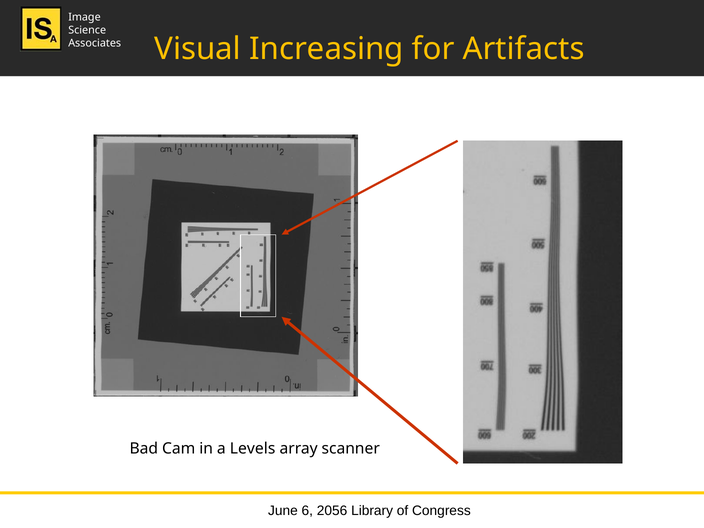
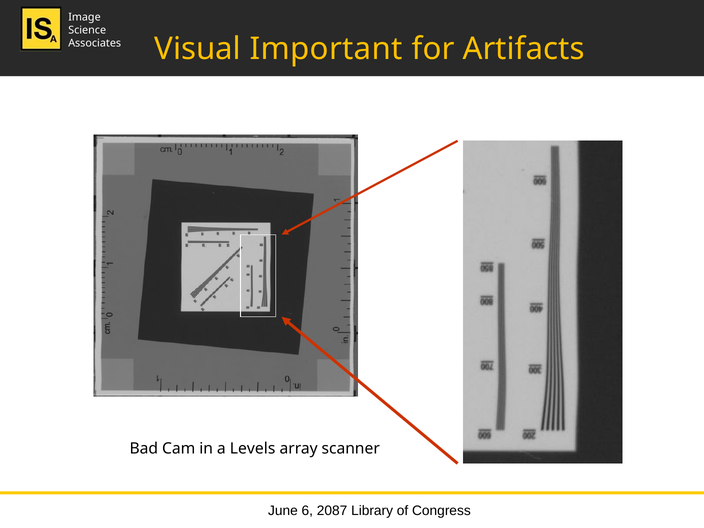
Increasing: Increasing -> Important (326, 49)
2056: 2056 -> 2087 (332, 510)
